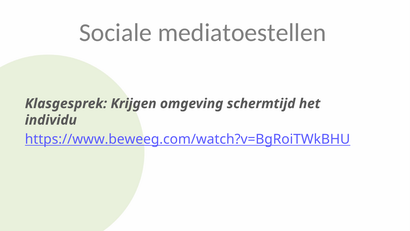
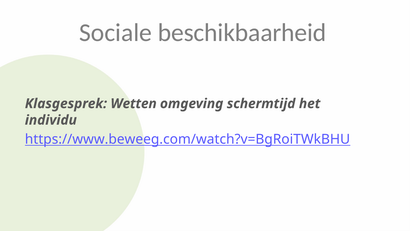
mediatoestellen: mediatoestellen -> beschikbaarheid (242, 33)
Krijgen: Krijgen -> Wetten (134, 103)
